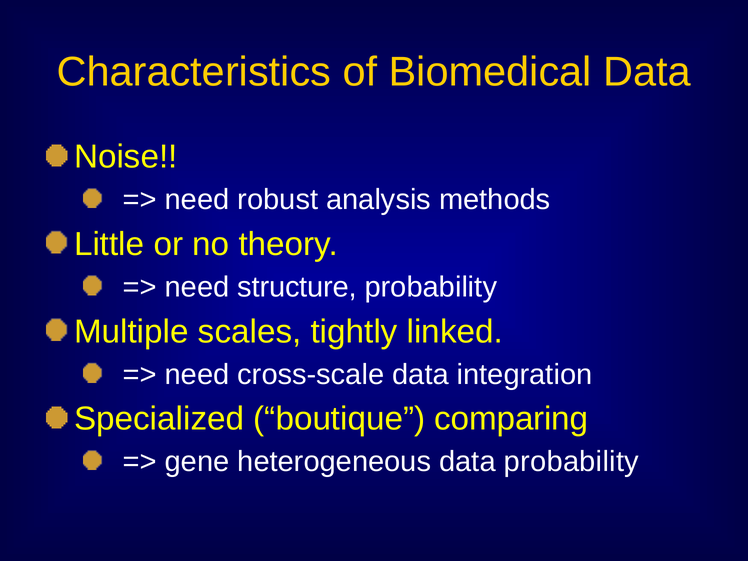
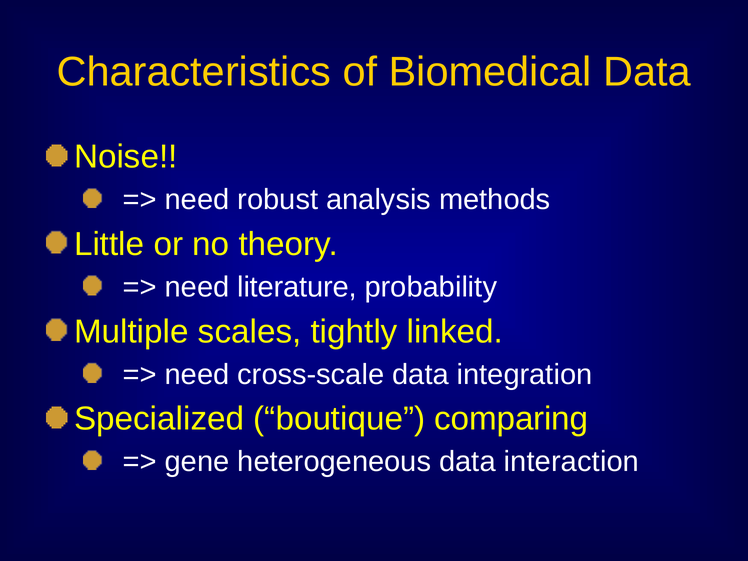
structure: structure -> literature (297, 287)
data probability: probability -> interaction (571, 462)
